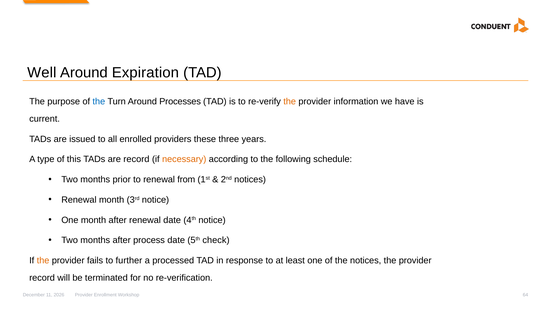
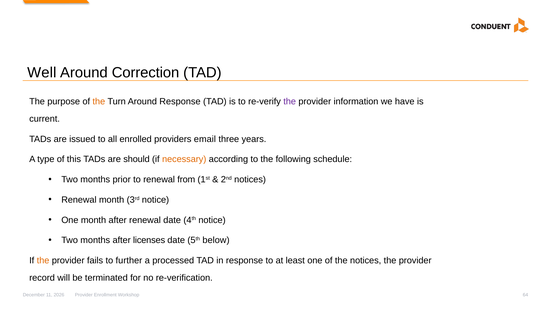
Expiration: Expiration -> Correction (146, 73)
the colour: blue -> orange (99, 102)
Around Processes: Processes -> Response (180, 102)
the colour: orange -> purple (290, 102)
these: these -> email (205, 139)
are record: record -> should (137, 159)
process: process -> licenses (149, 241)
check: check -> below (216, 241)
